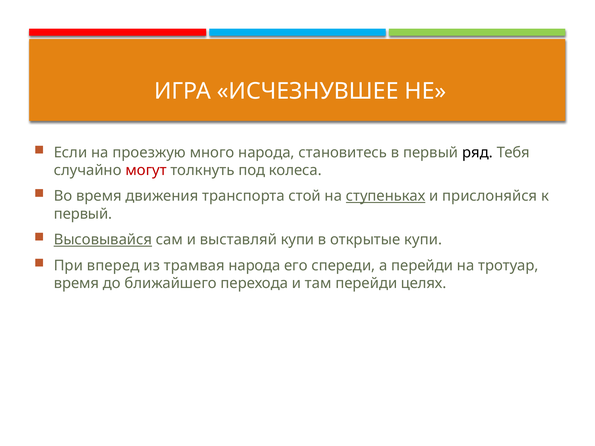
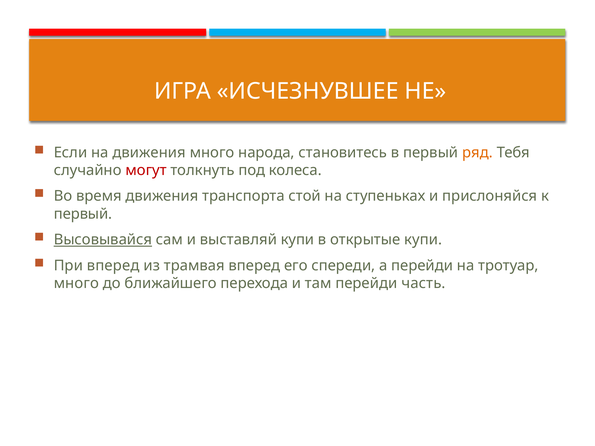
на проезжую: проезжую -> движения (149, 153)
ряд colour: black -> orange (477, 153)
ступеньках underline: present -> none (386, 196)
трамвая народа: народа -> вперед (254, 266)
время: время -> много (76, 283)
целях: целях -> часть (424, 283)
